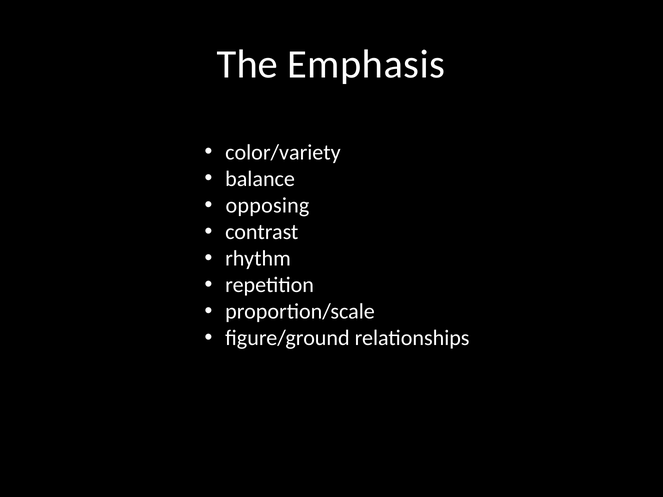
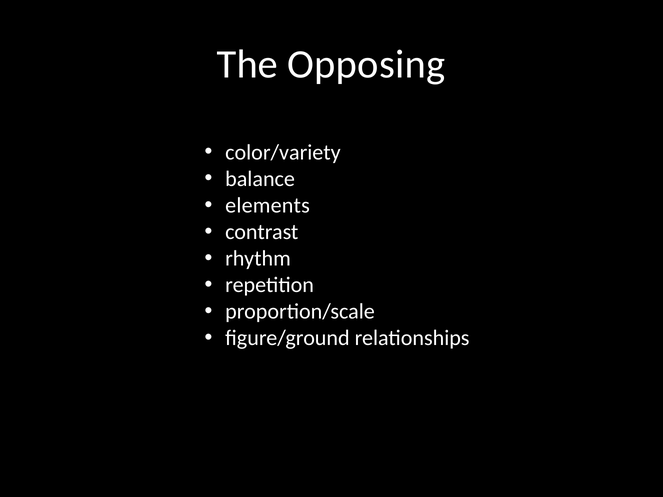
Emphasis: Emphasis -> Opposing (366, 64)
opposing: opposing -> elements (268, 206)
